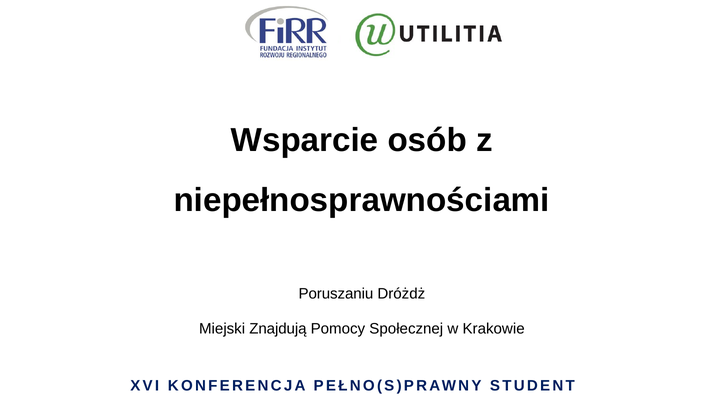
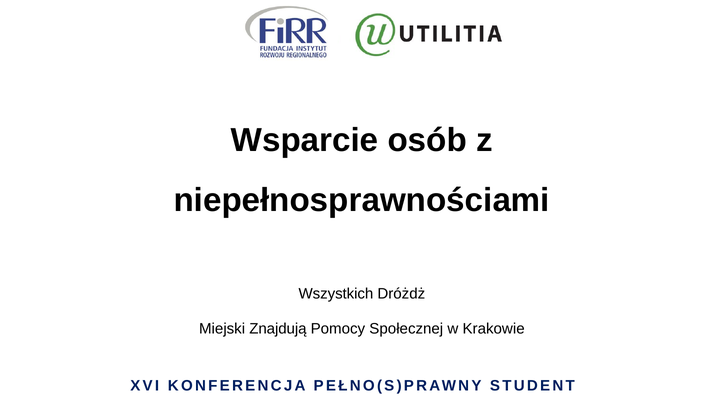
Poruszaniu: Poruszaniu -> Wszystkich (336, 293)
